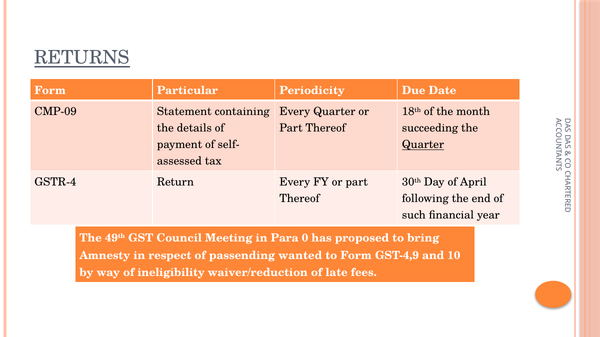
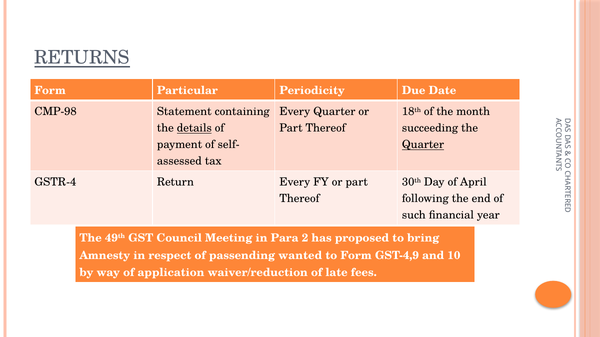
CMP-09: CMP-09 -> CMP-98 (56, 112)
details underline: none -> present (194, 128)
0: 0 -> 2 (305, 238)
ineligibility: ineligibility -> application (171, 273)
